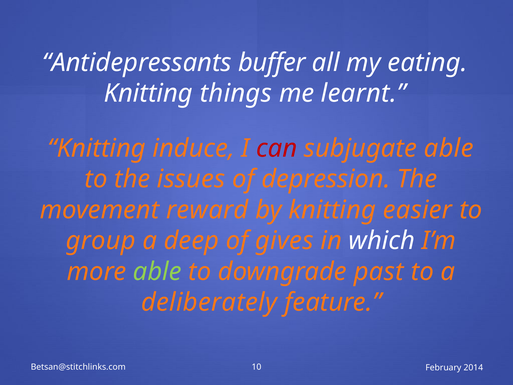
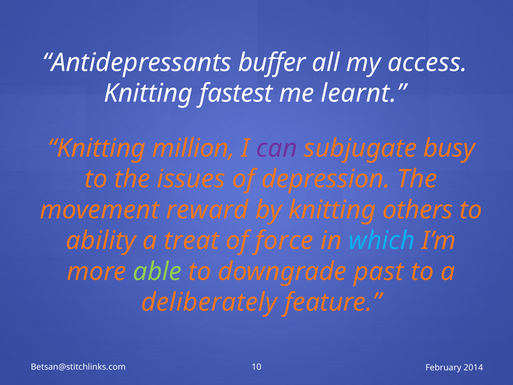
eating: eating -> access (427, 63)
things: things -> fastest (236, 93)
induce: induce -> million (194, 148)
can colour: red -> purple (277, 148)
subjugate able: able -> busy (449, 148)
easier: easier -> others (418, 210)
group: group -> ability (101, 241)
deep: deep -> treat (191, 241)
gives: gives -> force (284, 241)
which colour: white -> light blue (382, 241)
